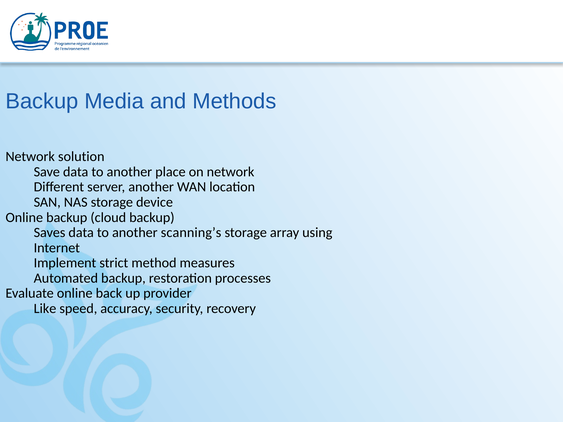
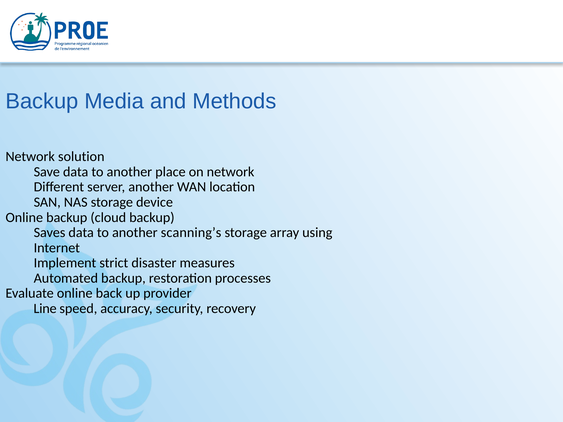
method: method -> disaster (154, 263)
Like: Like -> Line (45, 309)
